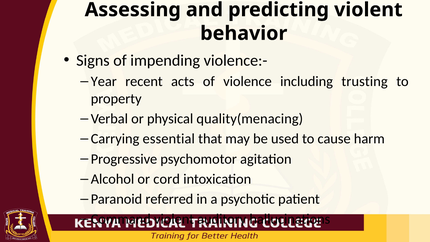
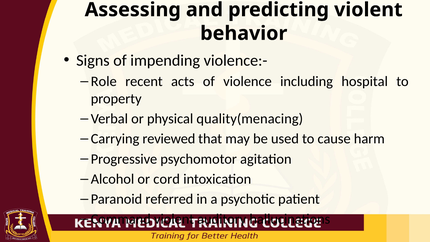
Year: Year -> Role (104, 81)
trusting: trusting -> hospital (365, 81)
essential: essential -> reviewed (169, 139)
